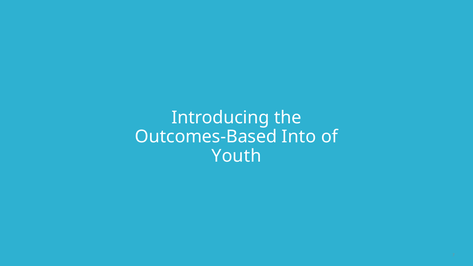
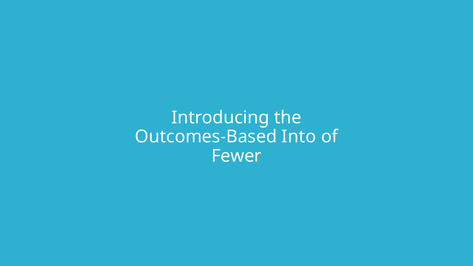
Youth: Youth -> Fewer (237, 156)
